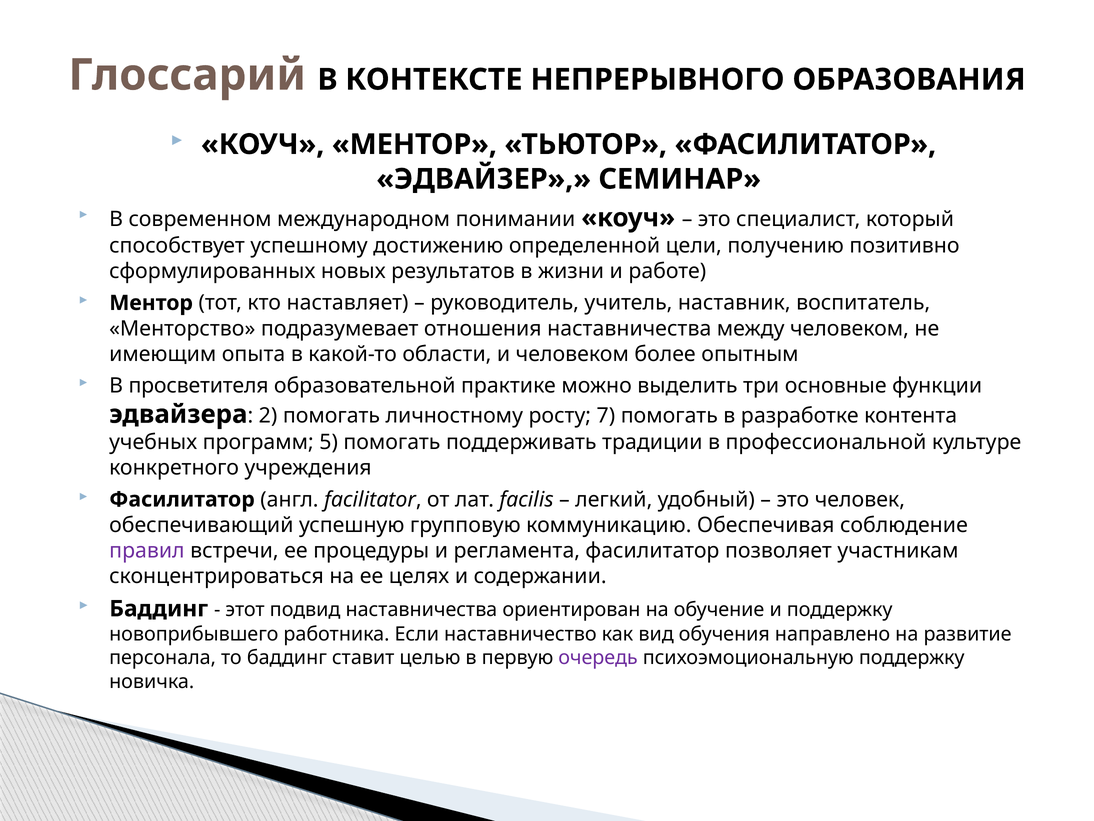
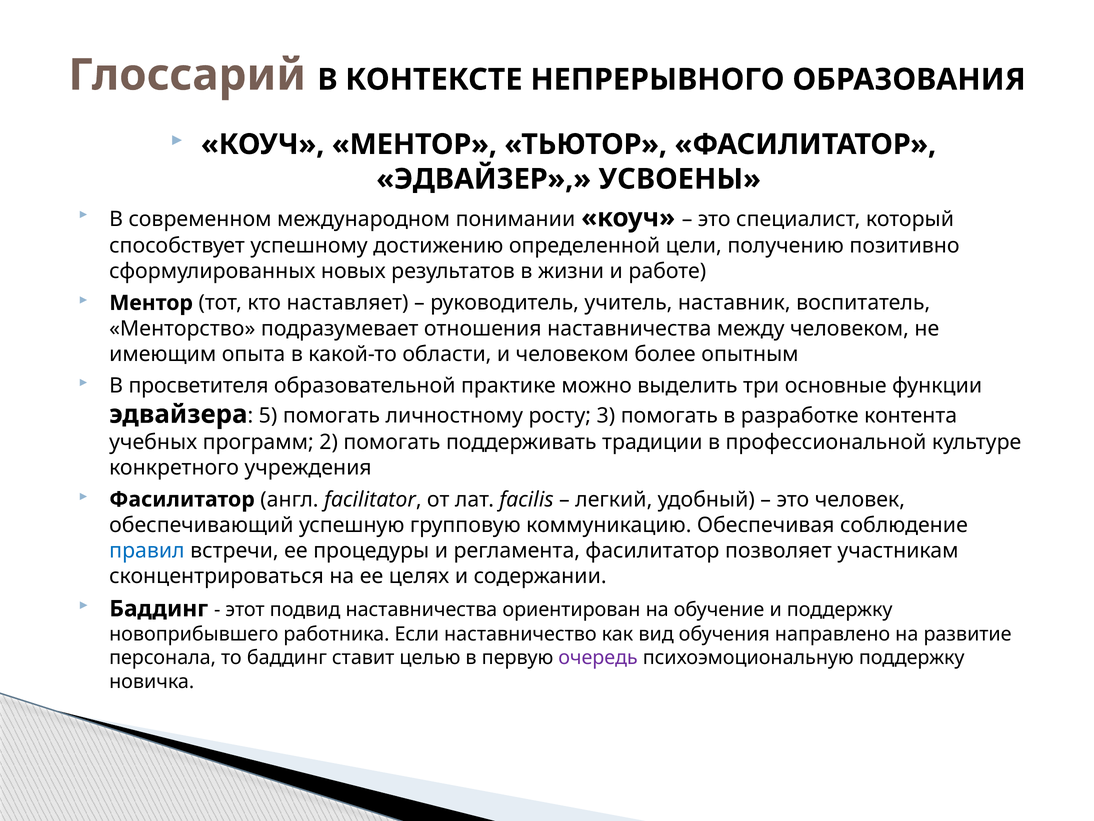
СЕМИНАР: СЕМИНАР -> УСВОЕНЫ (680, 179)
2: 2 -> 5 (268, 416)
7: 7 -> 3 (606, 416)
5: 5 -> 2 (329, 442)
правил colour: purple -> blue (147, 550)
